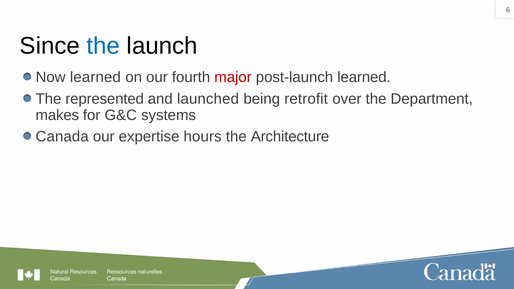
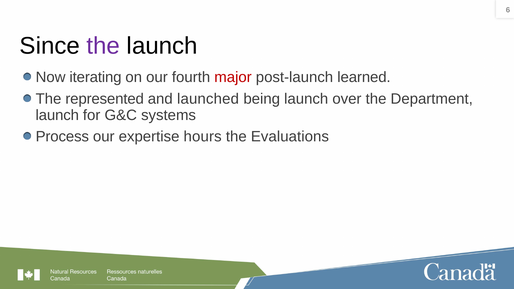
the colour: blue -> purple (103, 46)
Now learned: learned -> iterating (96, 77)
being retrofit: retrofit -> launch (306, 99)
makes: makes -> launch (57, 115)
Canada: Canada -> Process (62, 137)
Architecture: Architecture -> Evaluations (290, 137)
